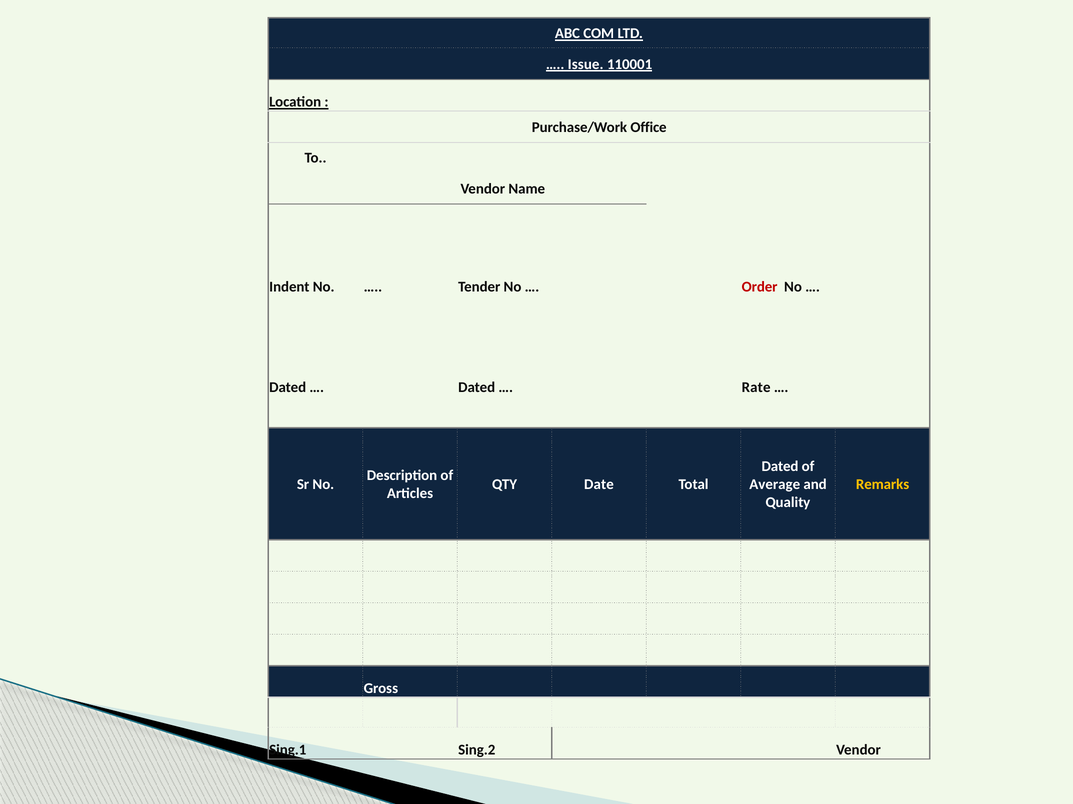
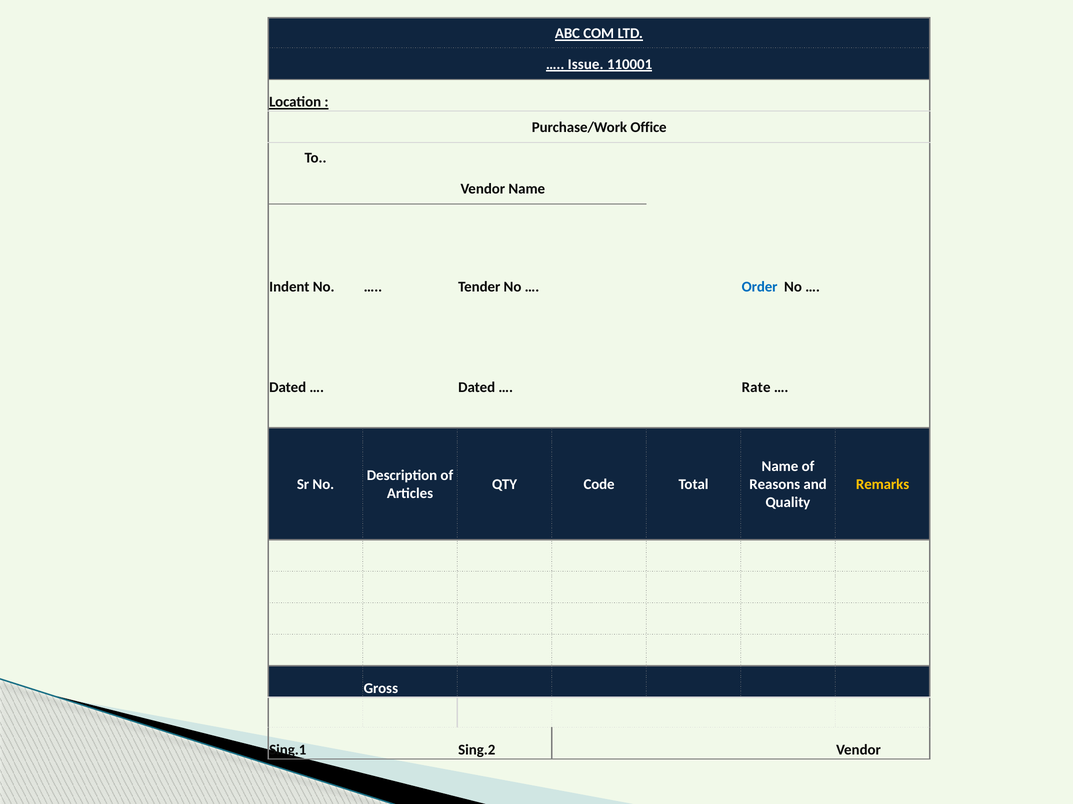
Order colour: red -> blue (760, 287)
Dated: Dated -> Name (780, 467)
Date: Date -> Code (599, 485)
Average: Average -> Reasons (775, 485)
